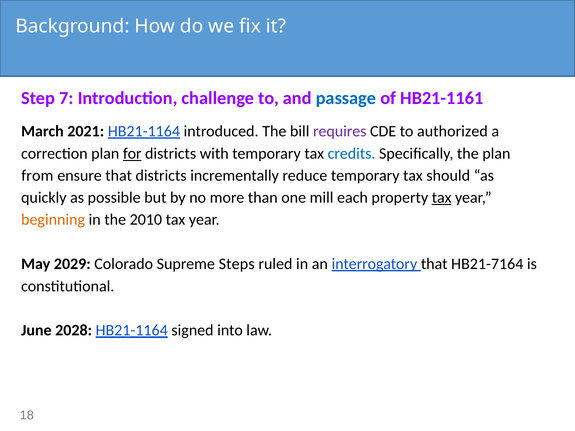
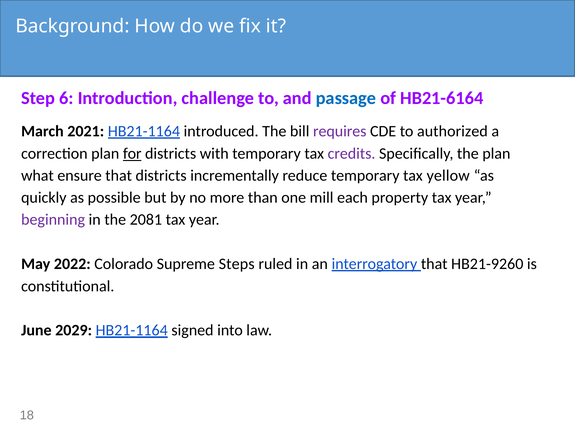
7: 7 -> 6 (66, 98)
HB21-1161: HB21-1161 -> HB21-6164 (442, 98)
credits colour: blue -> purple (352, 154)
from: from -> what (37, 176)
should: should -> yellow (448, 176)
tax underline: present -> none (442, 198)
beginning colour: orange -> purple (53, 220)
2010: 2010 -> 2081 (146, 220)
2029: 2029 -> 2022 (72, 264)
HB21-7164: HB21-7164 -> HB21-9260 (487, 264)
2028: 2028 -> 2029 (74, 330)
